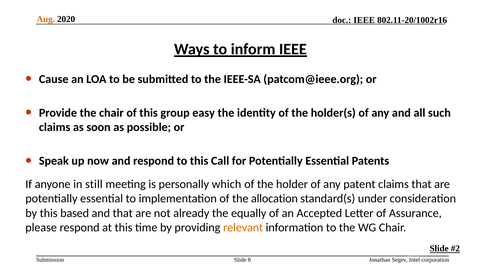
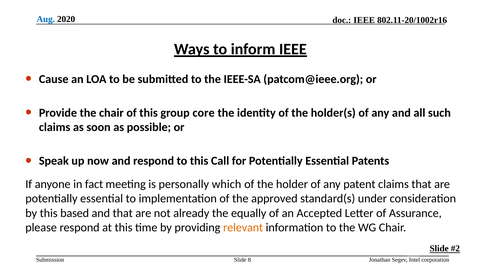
Aug colour: orange -> blue (46, 19)
easy: easy -> core (204, 113)
still: still -> fact (94, 184)
allocation: allocation -> approved (274, 198)
